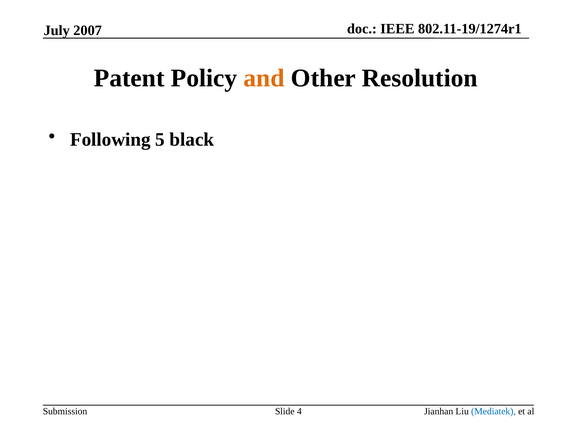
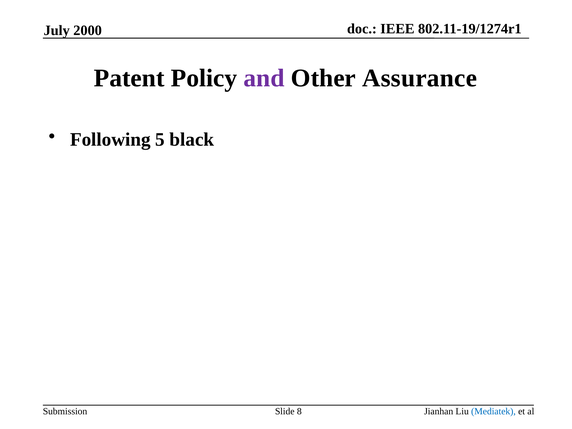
2007: 2007 -> 2000 (88, 31)
and colour: orange -> purple (264, 78)
Resolution: Resolution -> Assurance (420, 78)
4: 4 -> 8 (299, 411)
